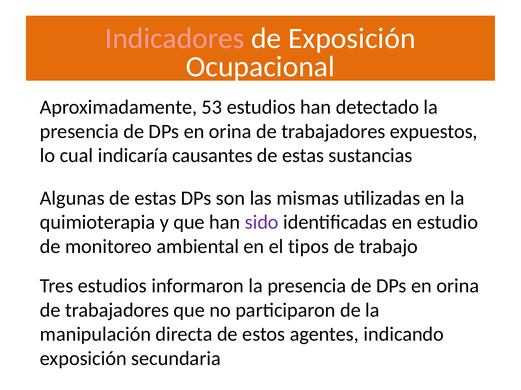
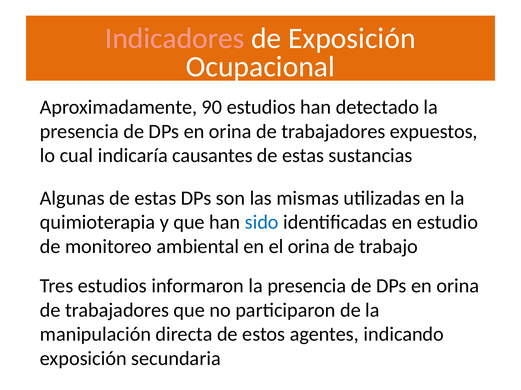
53: 53 -> 90 (212, 107)
sido colour: purple -> blue (262, 223)
el tipos: tipos -> orina (309, 247)
